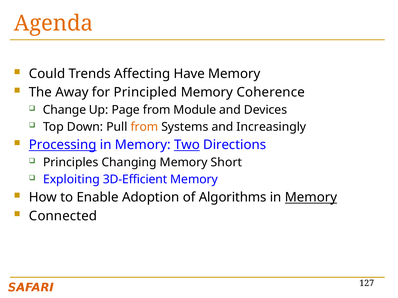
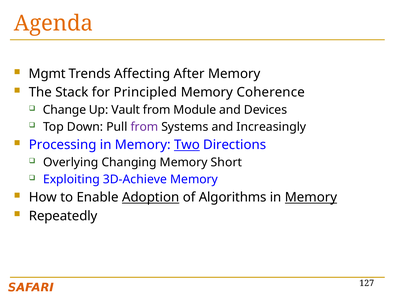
Could: Could -> Mgmt (47, 74)
Have: Have -> After (189, 74)
Away: Away -> Stack (72, 92)
Page: Page -> Vault (126, 110)
from colour: orange -> purple (144, 127)
Processing underline: present -> none (63, 145)
Principles: Principles -> Overlying (71, 163)
3D-Efficient: 3D-Efficient -> 3D-Achieve (135, 180)
Adoption underline: none -> present (151, 198)
Connected: Connected -> Repeatedly (63, 216)
